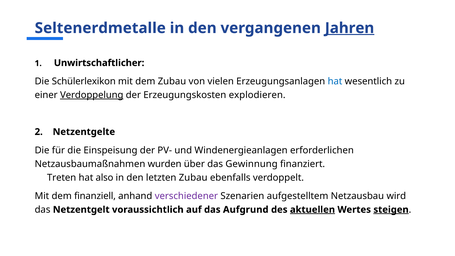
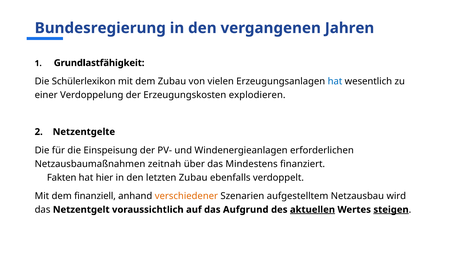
Seltenerdmetalle: Seltenerdmetalle -> Bundesregierung (100, 28)
Jahren underline: present -> none (350, 28)
Unwirtschaftlicher: Unwirtschaftlicher -> Grundlastfähigkeit (99, 63)
Verdoppelung underline: present -> none (92, 95)
wurden: wurden -> zeitnah (165, 164)
Gewinnung: Gewinnung -> Mindestens (252, 164)
Treten: Treten -> Fakten (62, 178)
also: also -> hier (104, 178)
verschiedener colour: purple -> orange (186, 196)
